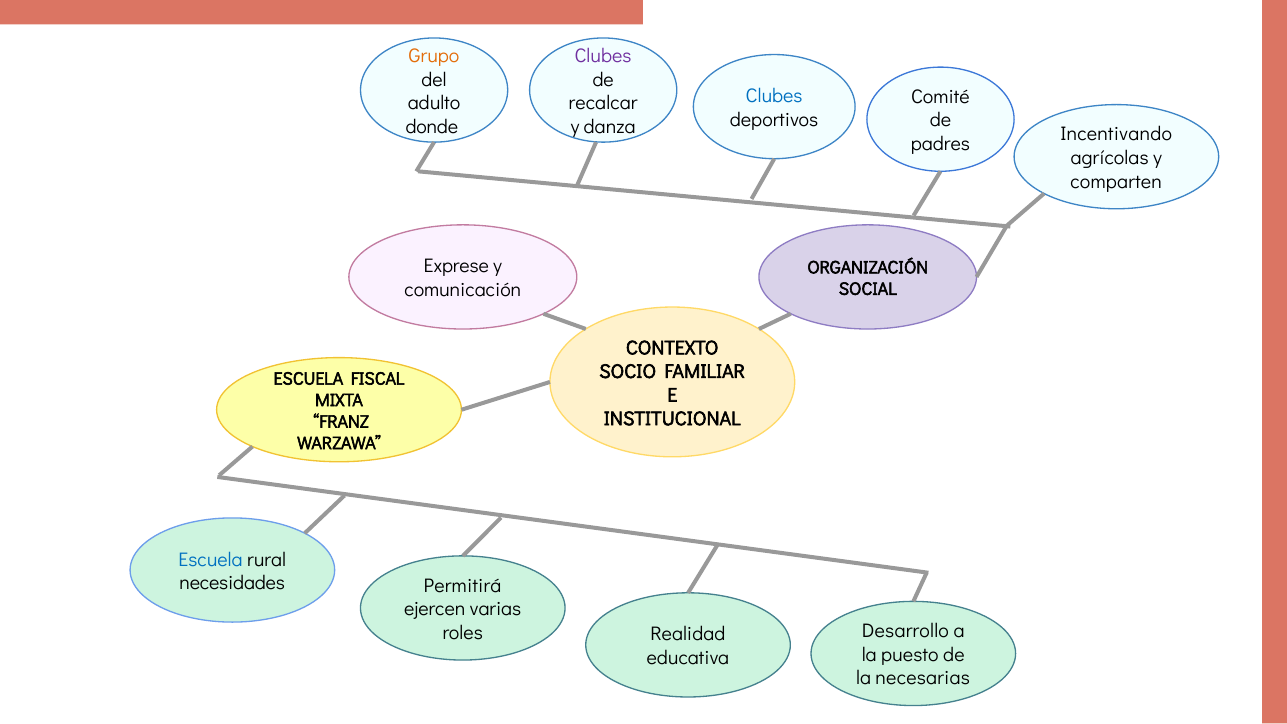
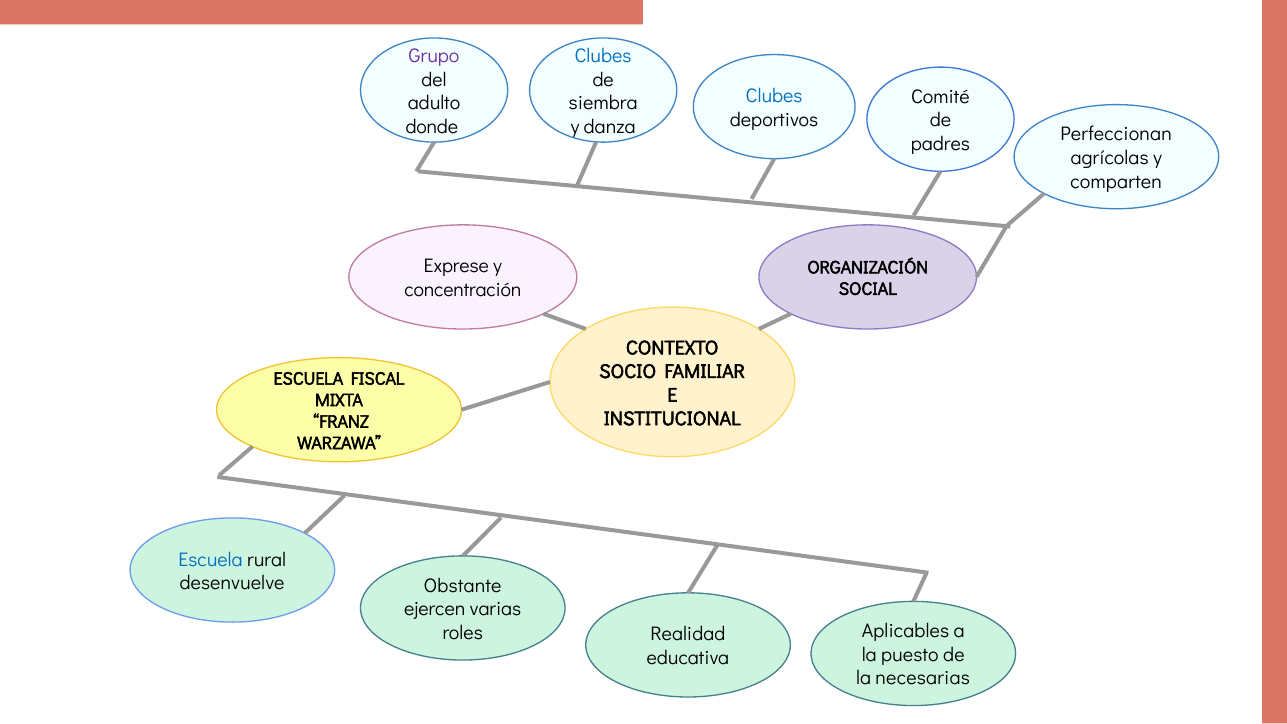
Grupo colour: orange -> purple (434, 56)
Clubes colour: purple -> blue (603, 56)
recalcar: recalcar -> siembra (603, 103)
Incentivando: Incentivando -> Perfeccionan (1116, 134)
comunicación: comunicación -> concentración (463, 290)
necesidades: necesidades -> desenvuelve (232, 583)
Permitirá: Permitirá -> Obstante (463, 586)
Desarrollo: Desarrollo -> Aplicables (905, 631)
